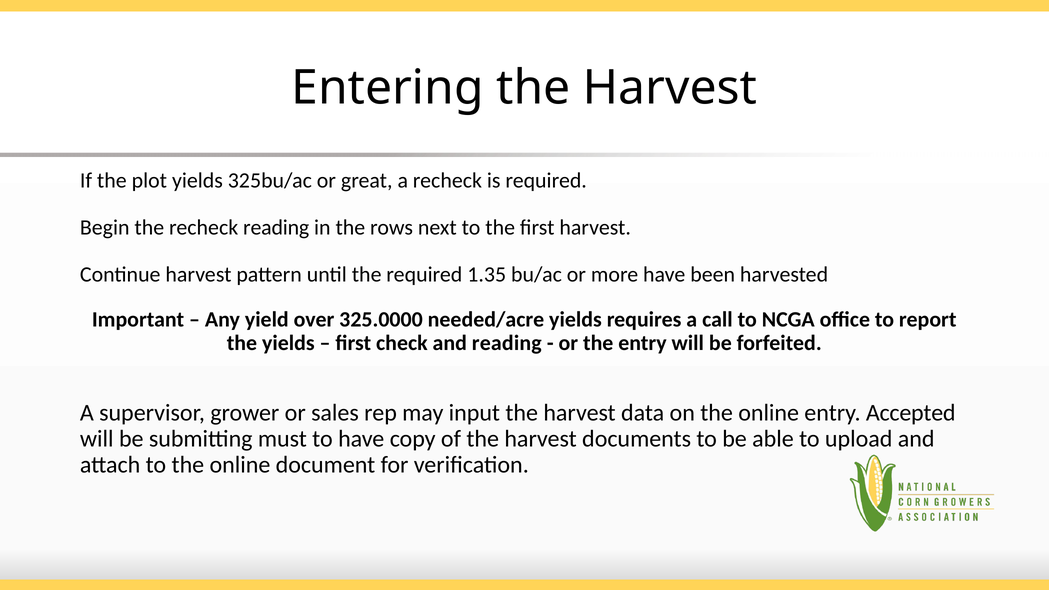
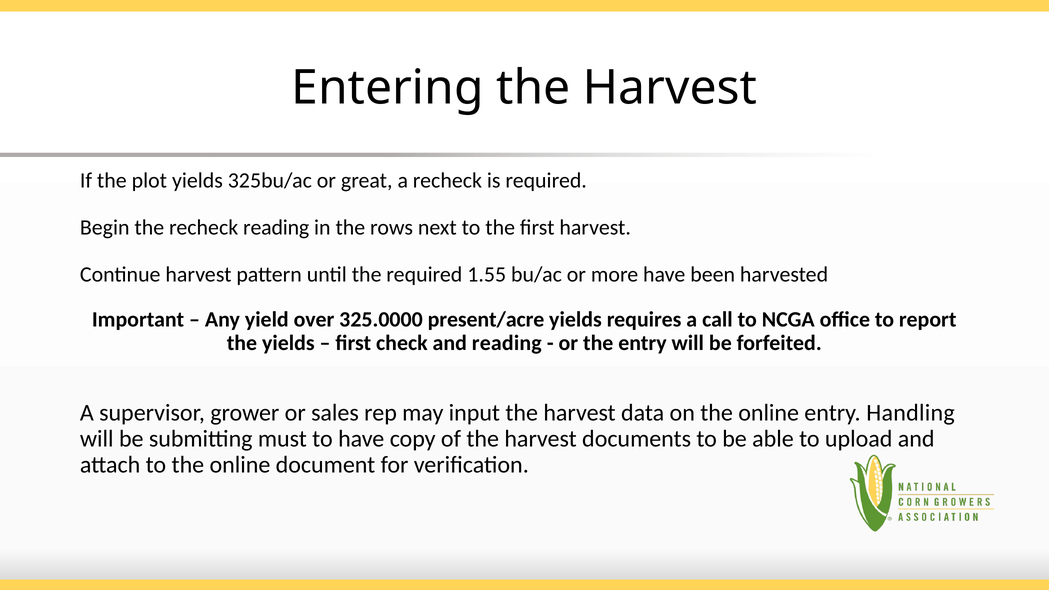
1.35: 1.35 -> 1.55 (487, 275)
needed/acre: needed/acre -> present/acre (486, 320)
Accepted: Accepted -> Handling (911, 413)
